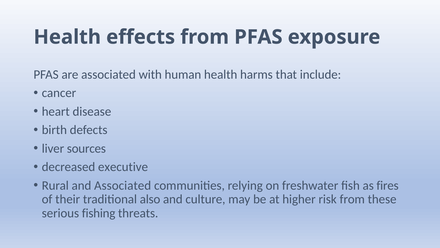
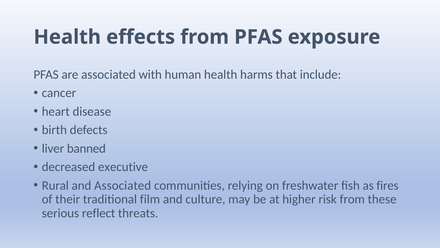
sources: sources -> banned (86, 148)
also: also -> film (150, 199)
fishing: fishing -> reflect (99, 213)
